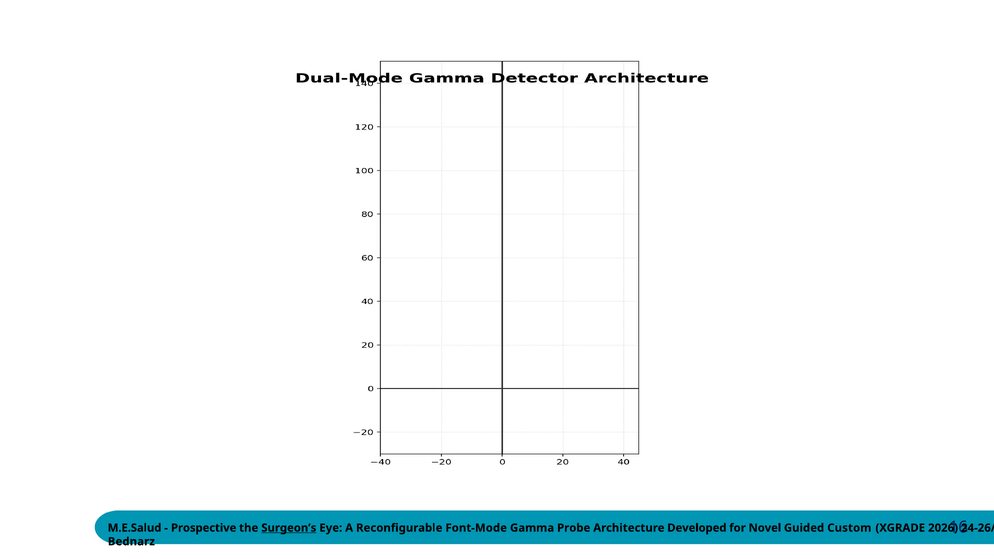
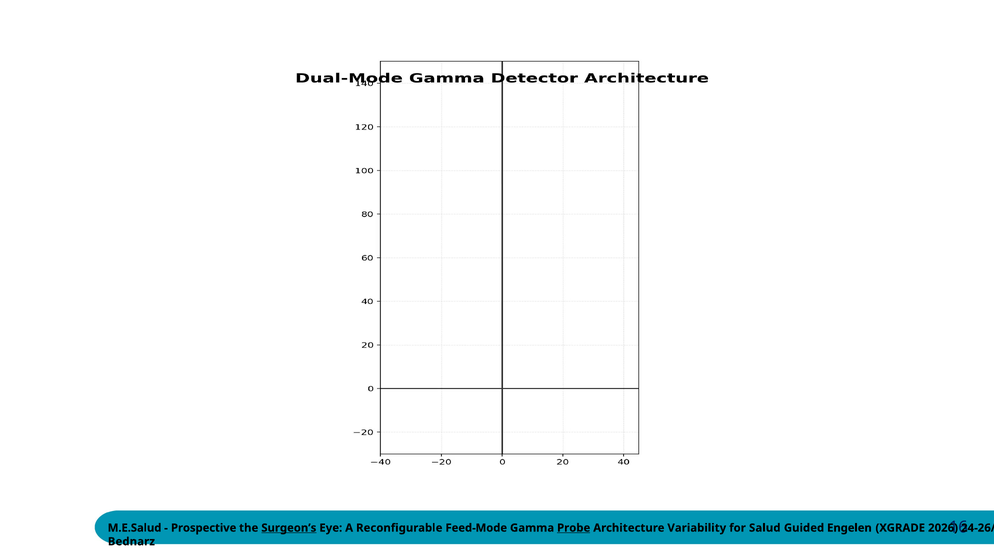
Font-Mode: Font-Mode -> Feed-Mode (476, 528)
Probe underline: none -> present (574, 528)
Developed: Developed -> Variability (697, 528)
Novel: Novel -> Salud (765, 528)
Custom: Custom -> Engelen (849, 528)
